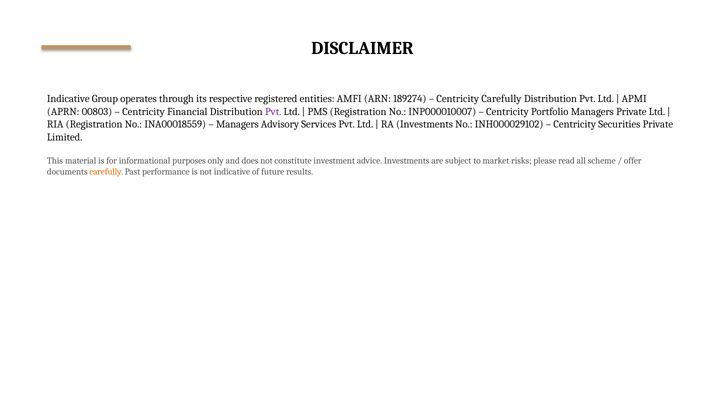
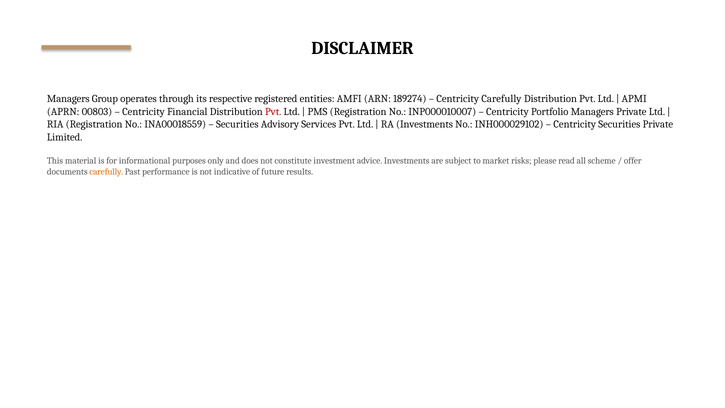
Indicative: Indicative -> Managers (68, 99)
Pvt colour: purple -> red (273, 112)
Managers: Managers -> Securities (237, 124)
